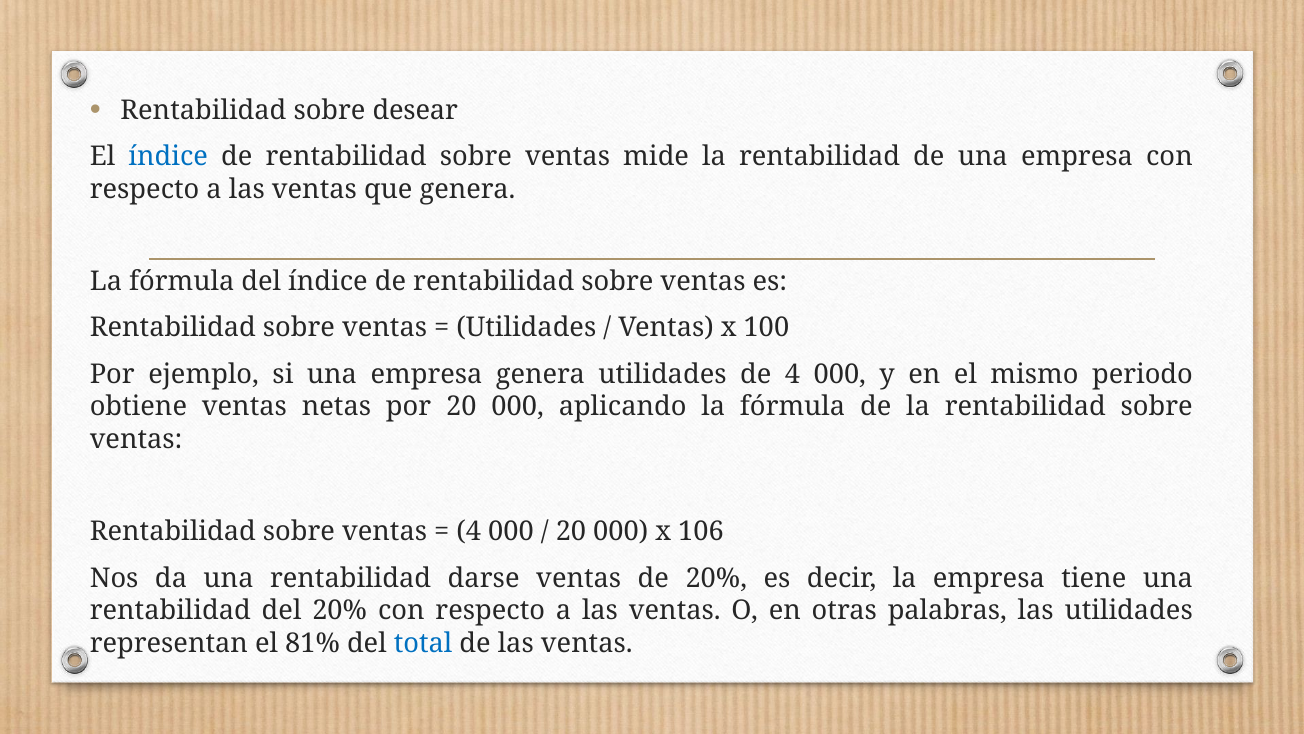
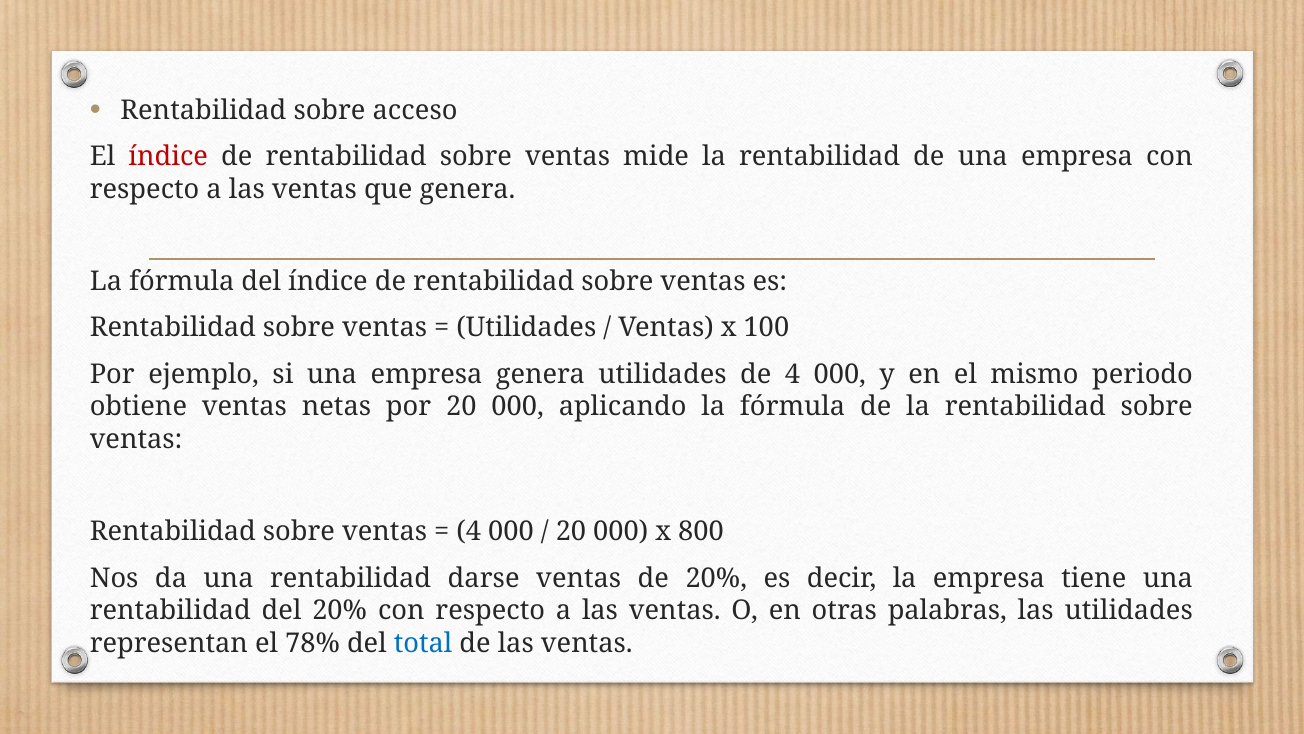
desear: desear -> acceso (415, 110)
índice colour: blue -> red (168, 156)
106: 106 -> 800 (701, 532)
81%: 81% -> 78% (313, 643)
